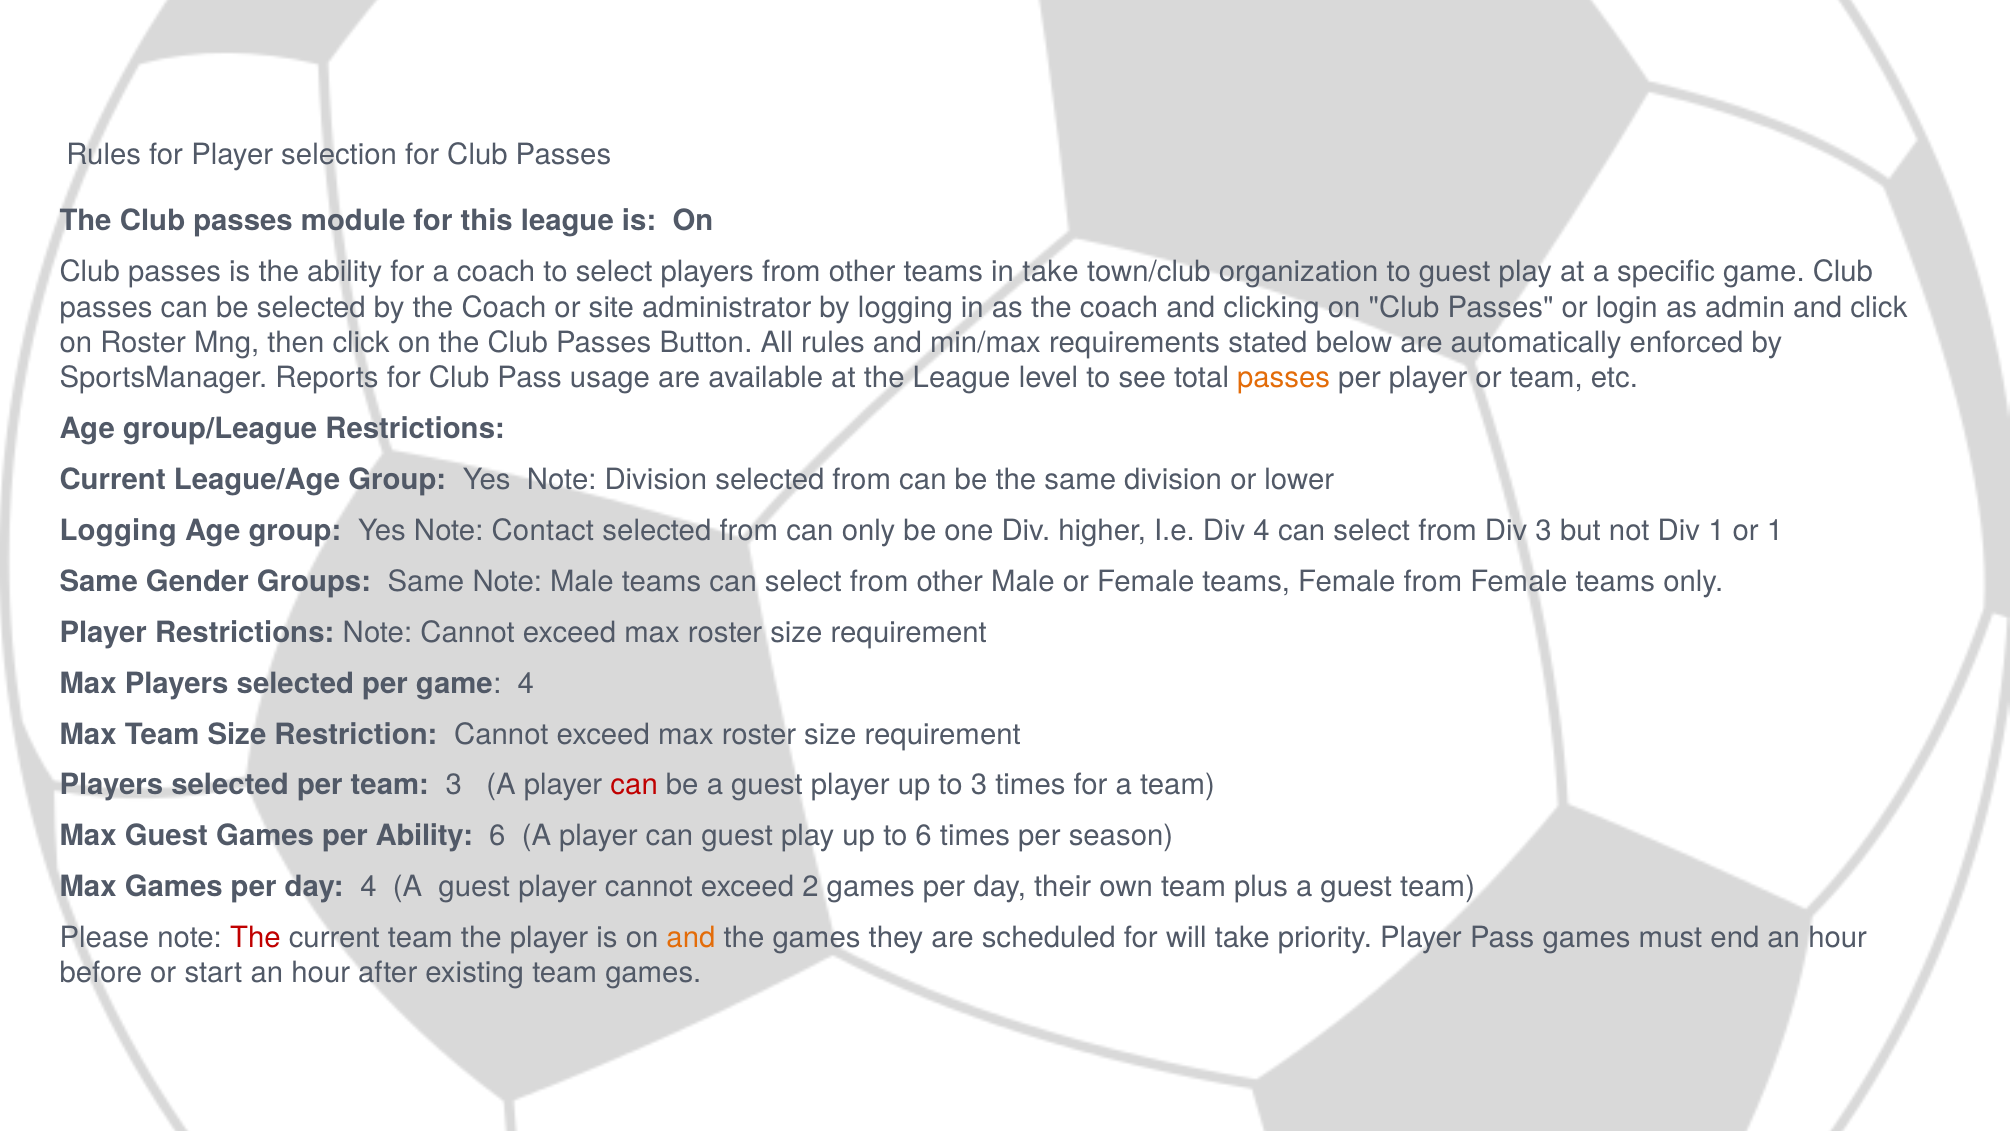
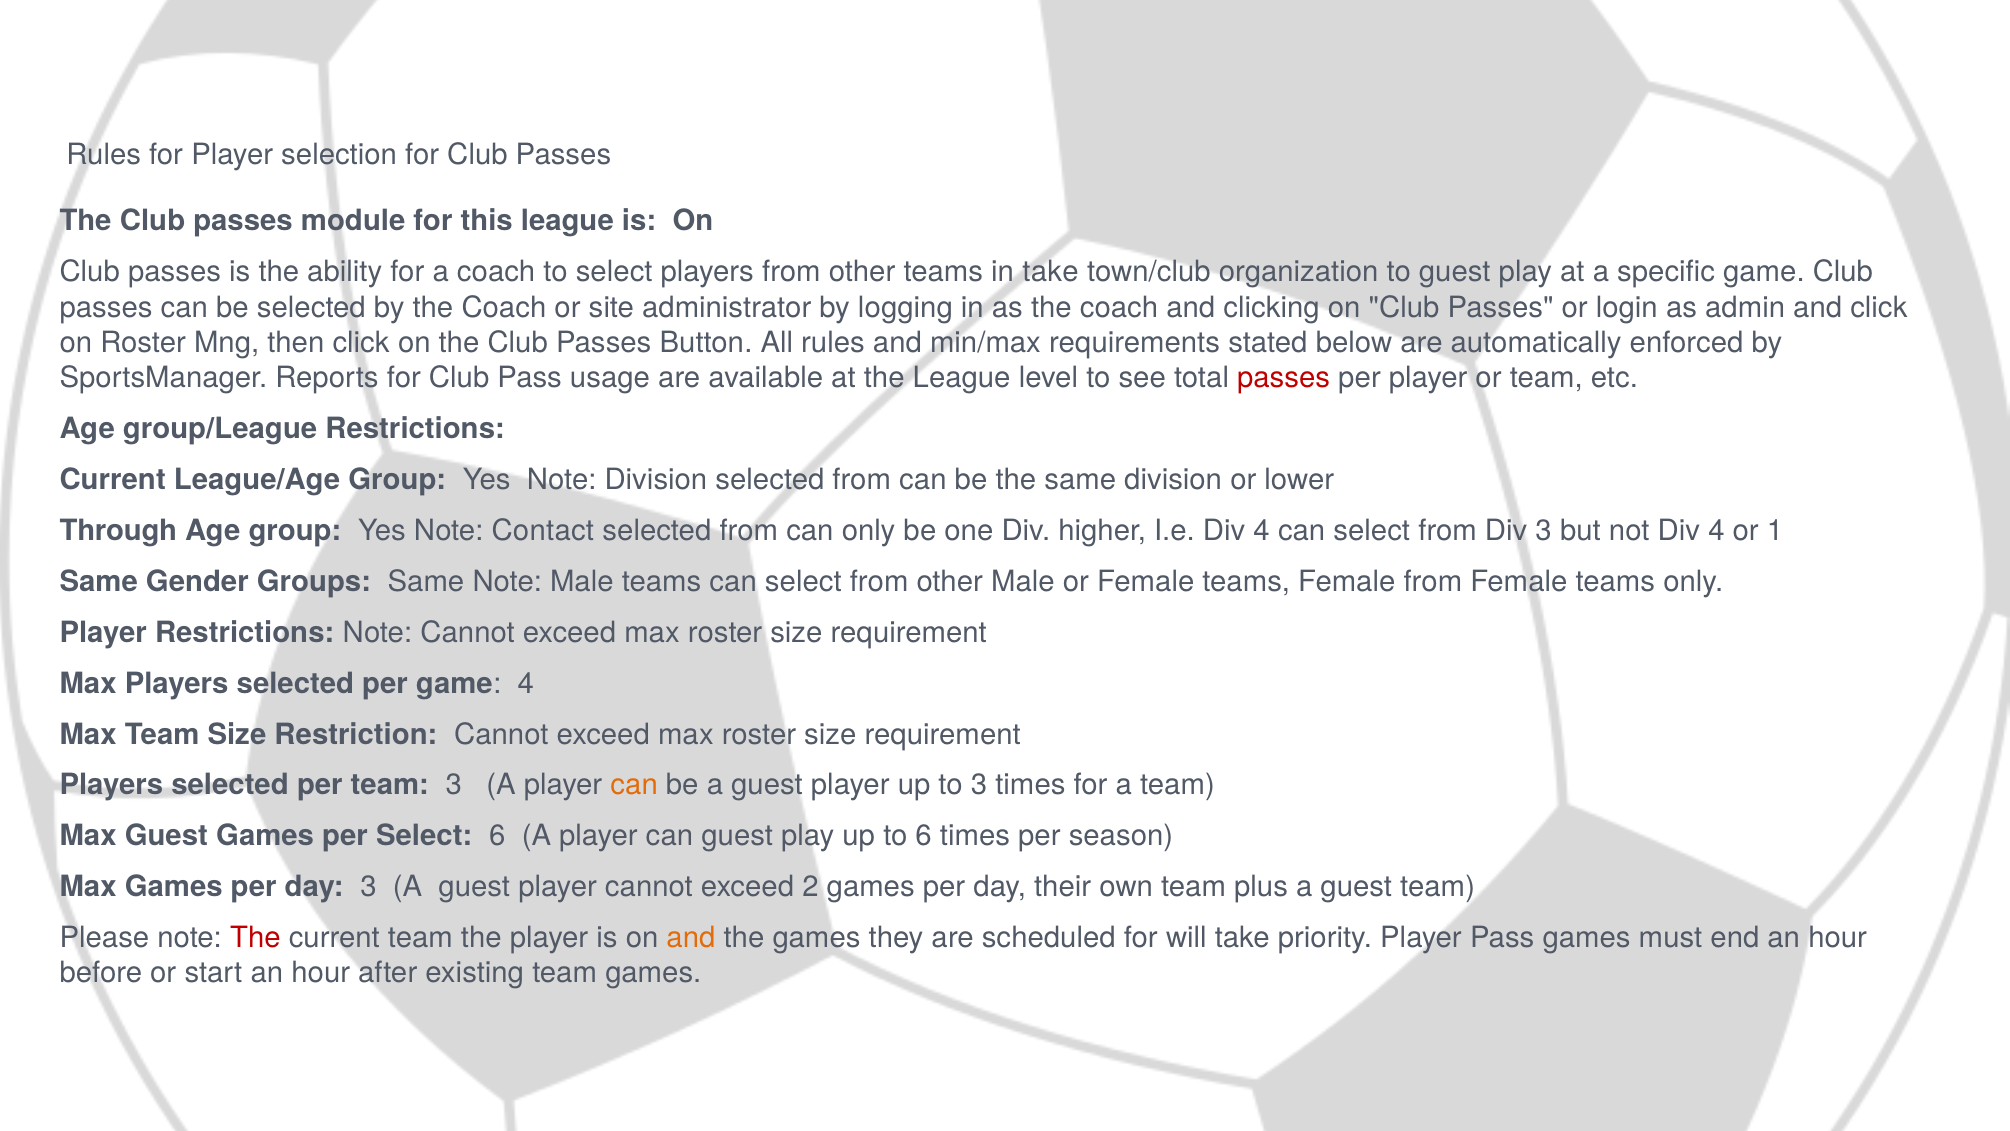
passes colour: orange -> red (1284, 378)
Logging: Logging -> Through (118, 530)
not Div 1: 1 -> 4 (1716, 530)
can colour: red -> orange (634, 785)
per Ability: Ability -> Select (424, 836)
day 4: 4 -> 3 (368, 887)
